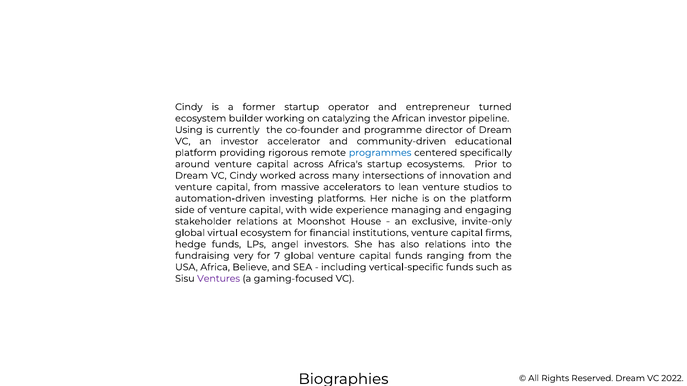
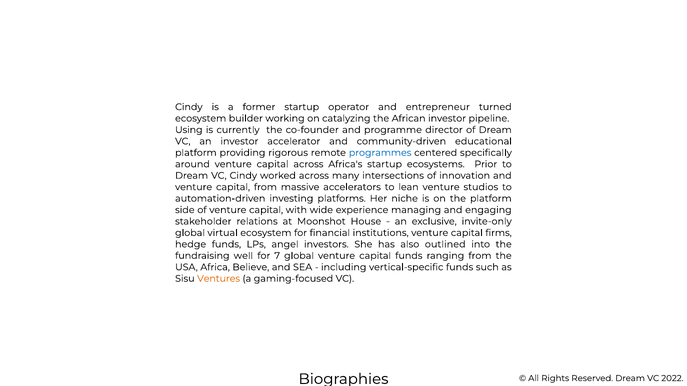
also relations: relations -> outlined (445, 245)
very: very -> well (243, 256)
Ventures colour: purple -> orange (219, 279)
